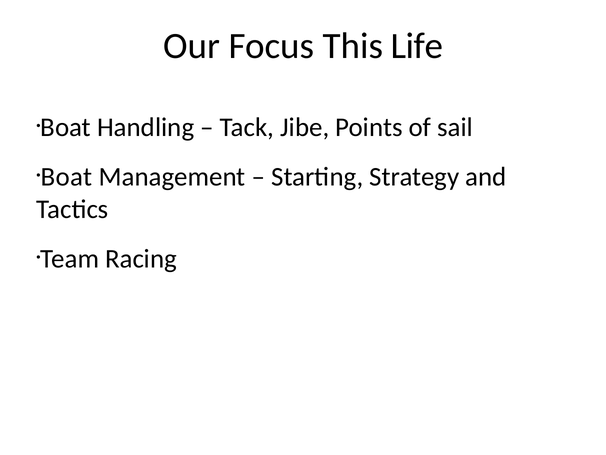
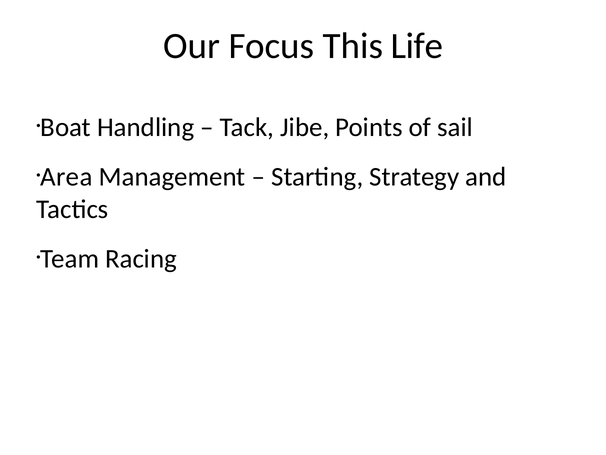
Boat: Boat -> Area (66, 177)
